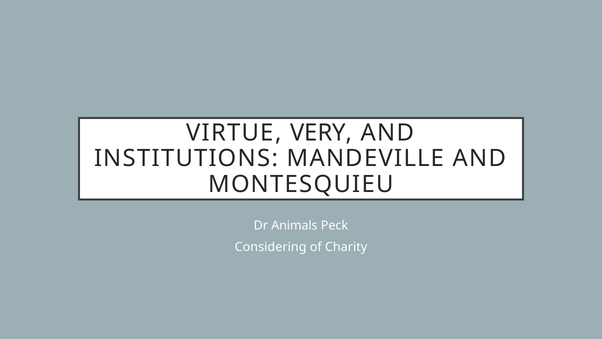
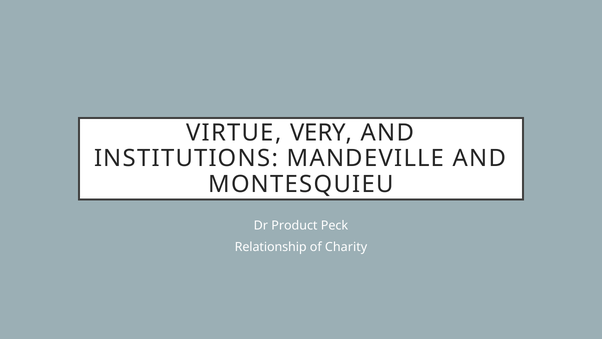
Animals: Animals -> Product (294, 226)
Considering: Considering -> Relationship (271, 247)
